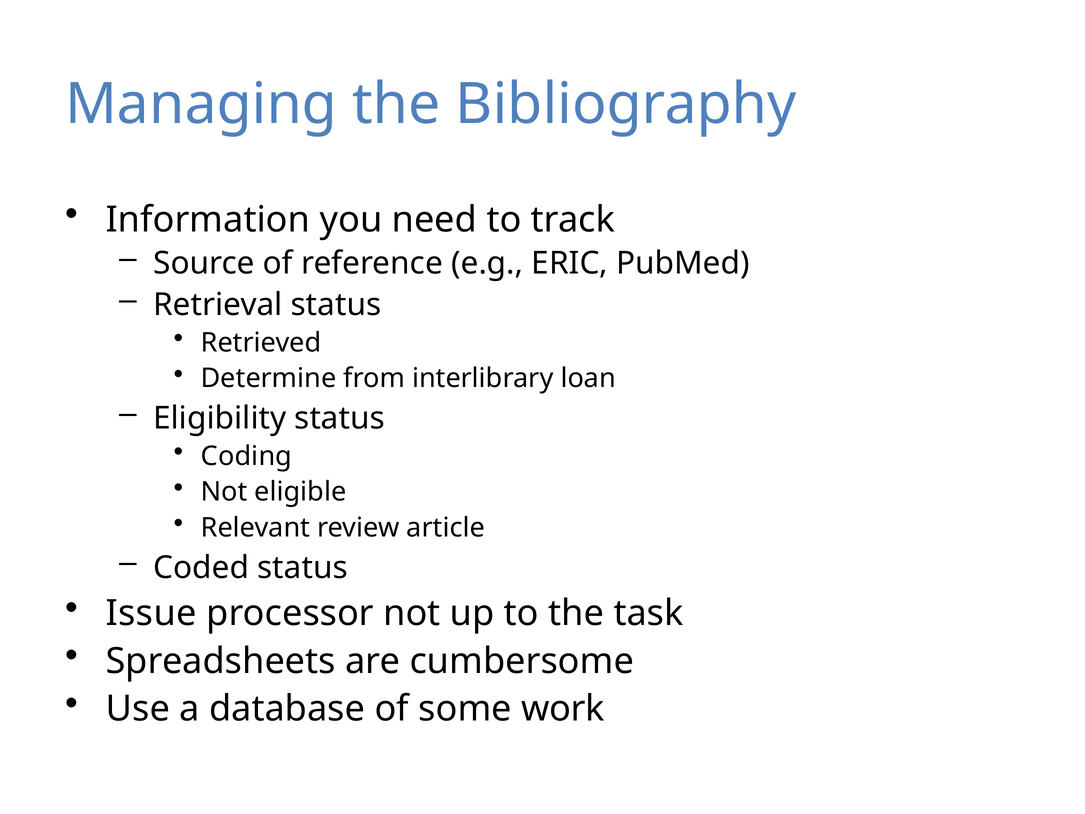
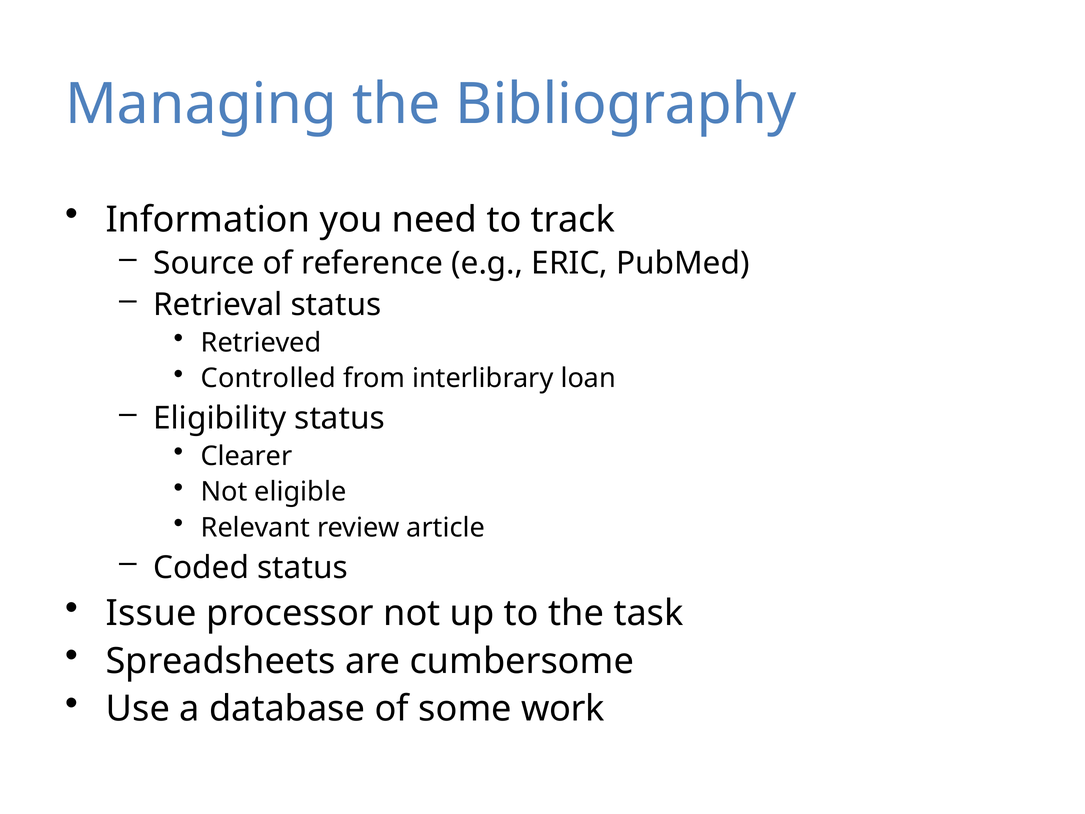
Determine: Determine -> Controlled (268, 378)
Coding: Coding -> Clearer (247, 456)
